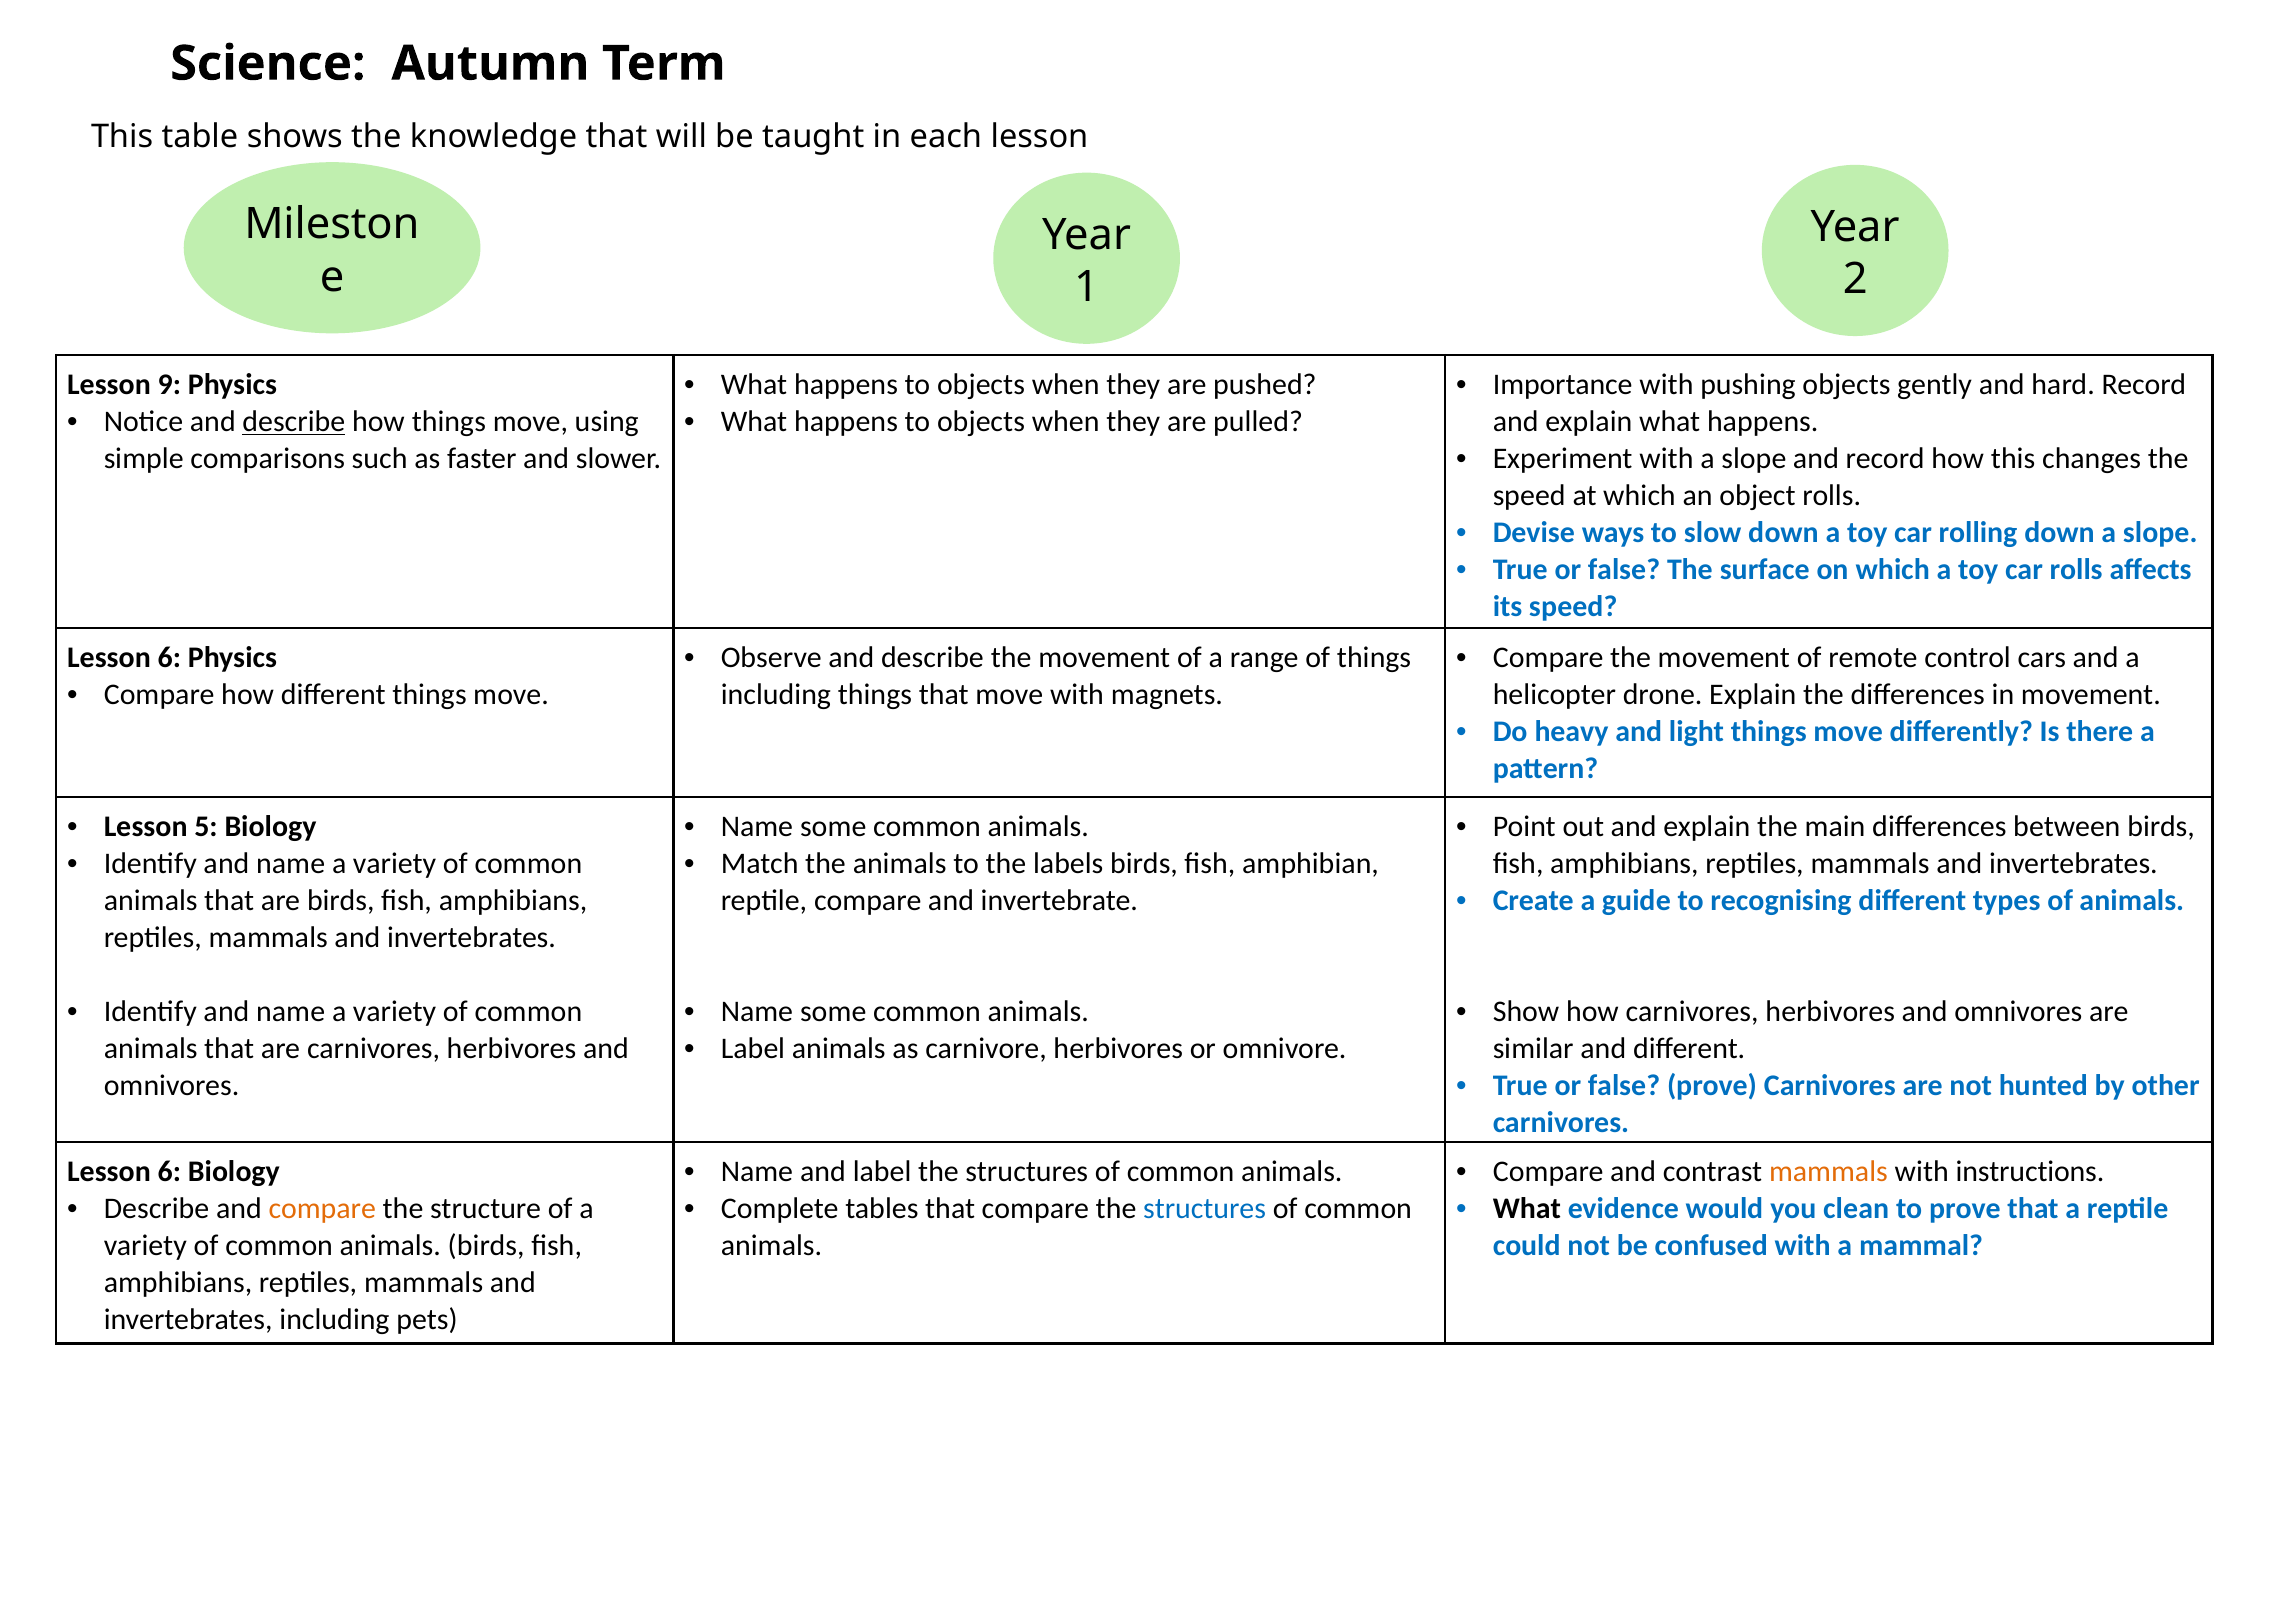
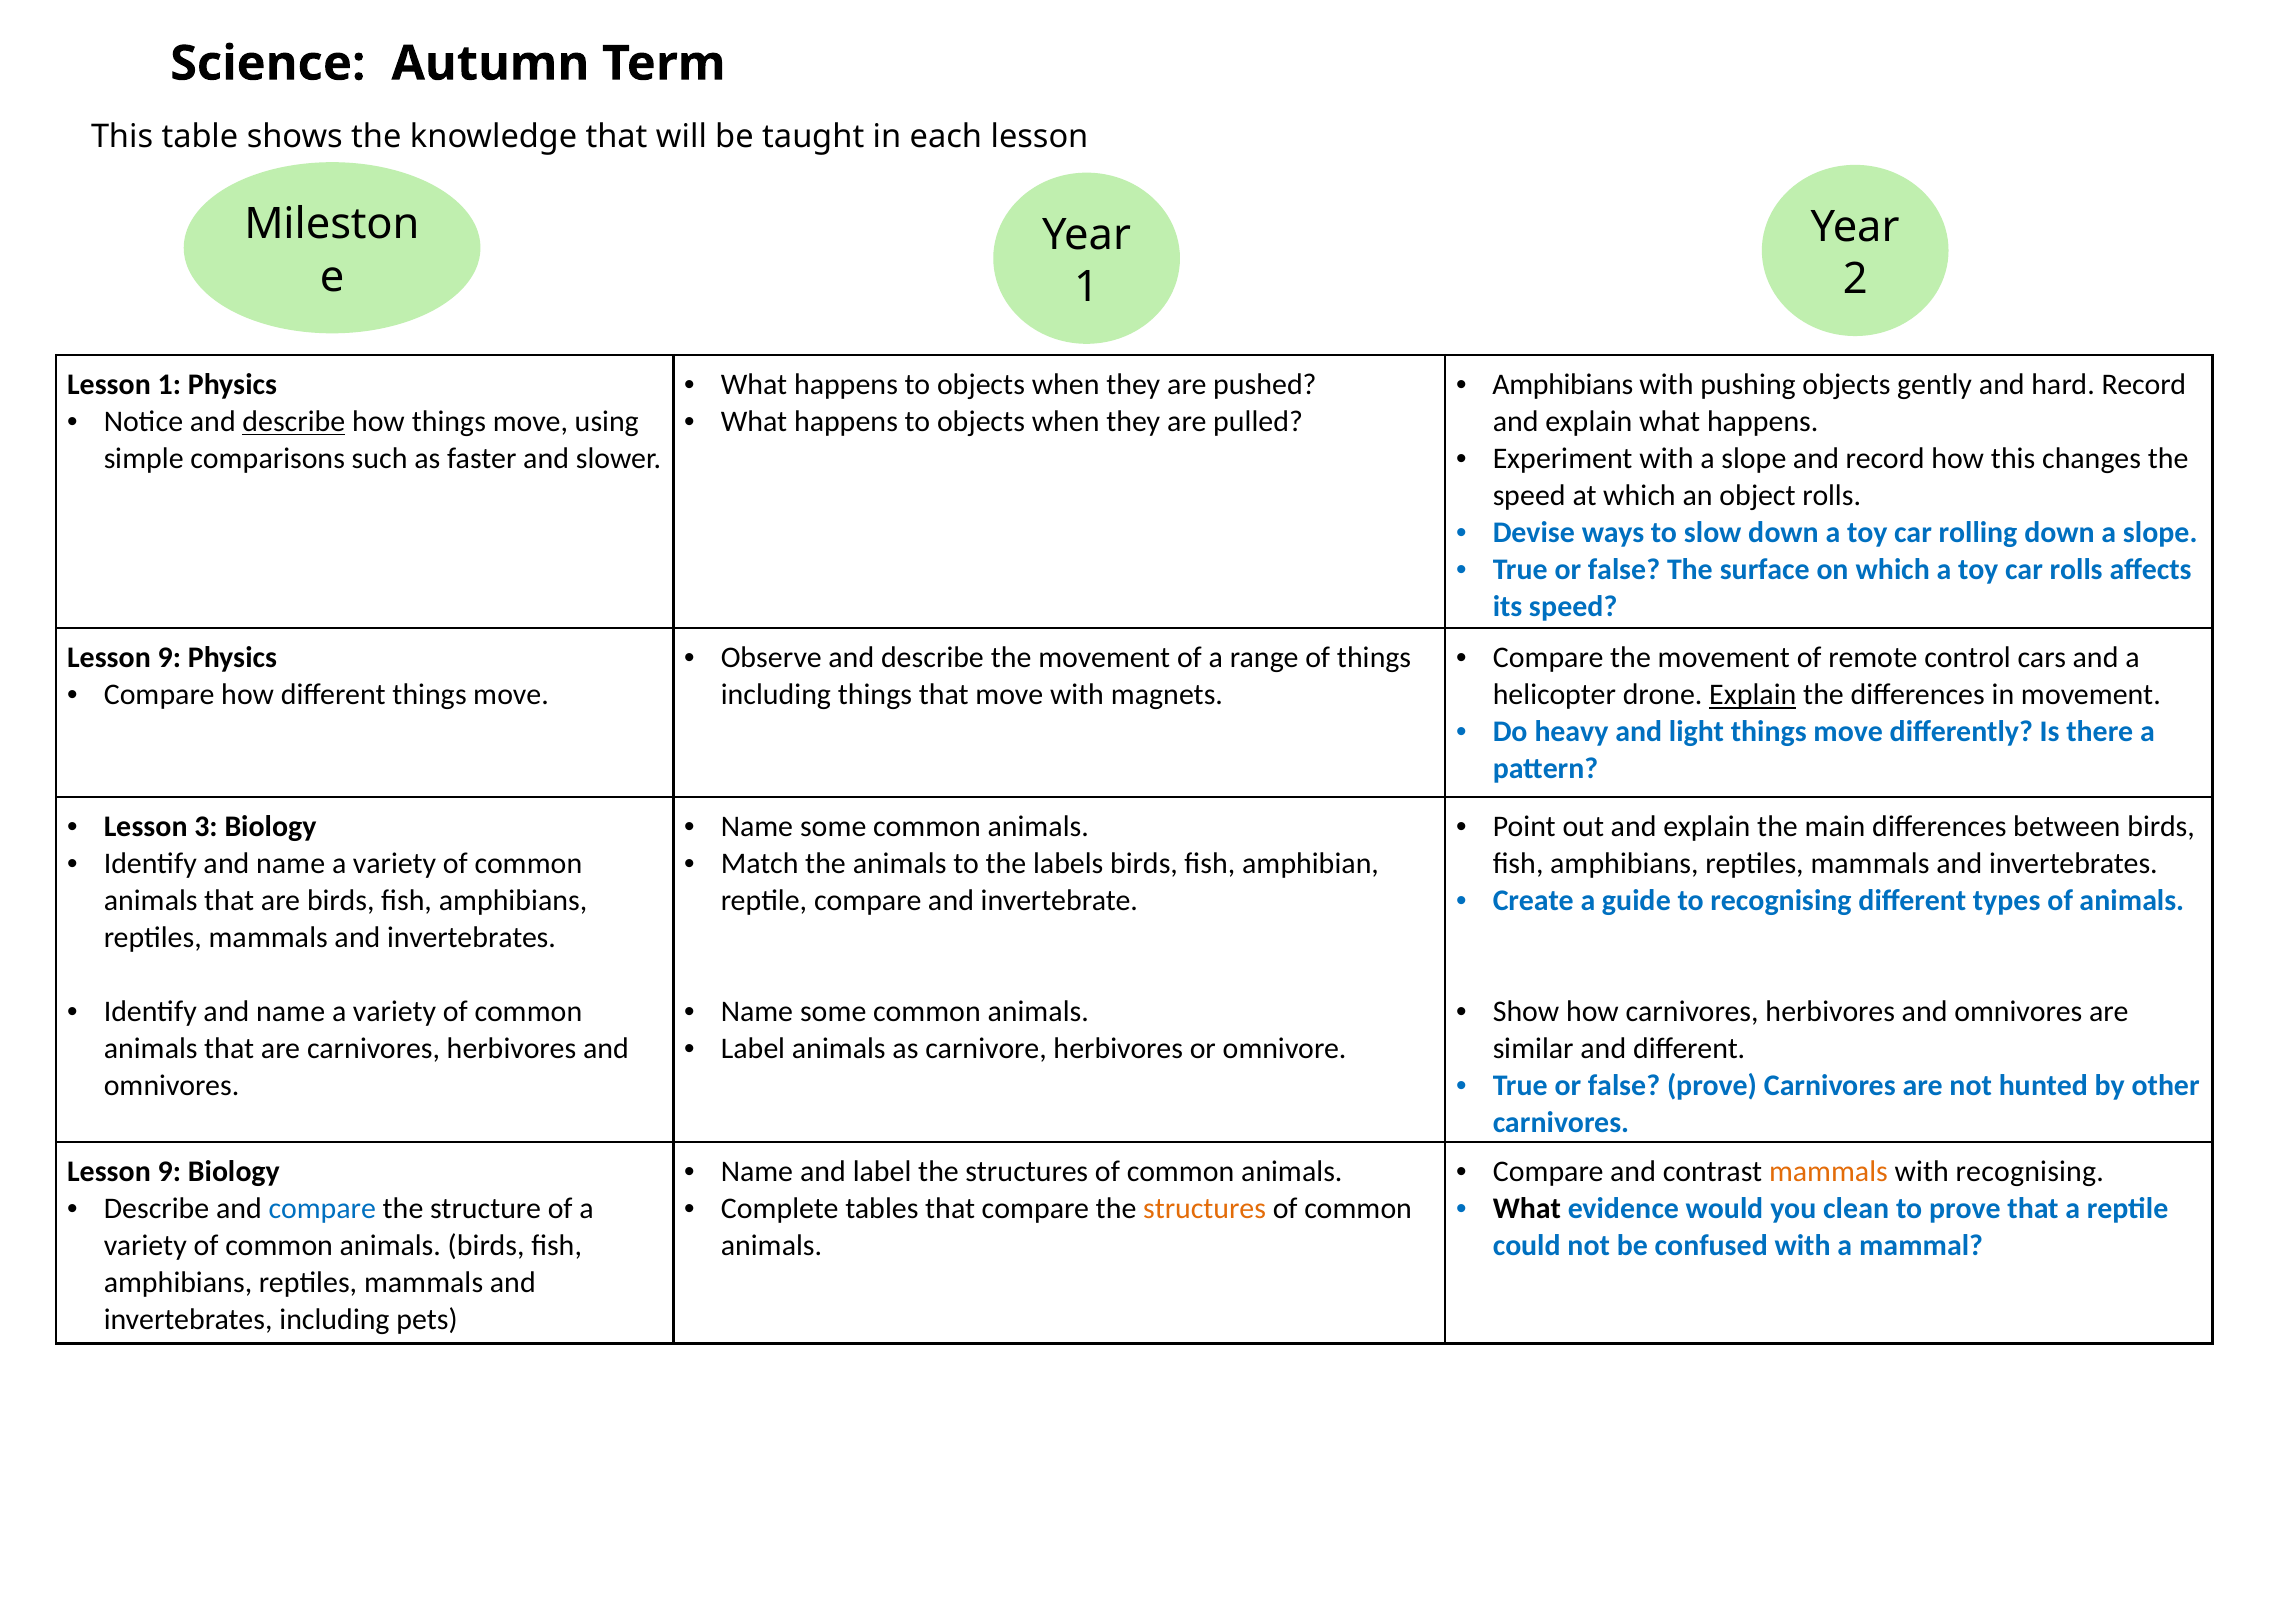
Importance: Importance -> Amphibians (1563, 385)
Lesson 9: 9 -> 1 (169, 385)
6: 6 -> 9 (169, 658)
Explain underline: none -> present (1753, 695)
5: 5 -> 3 (206, 827)
with instructions: instructions -> recognising (2030, 1172)
6: 6 -> 9 (169, 1172)
compare colour: orange -> blue (322, 1209)
structures colour: blue -> orange (1205, 1209)
